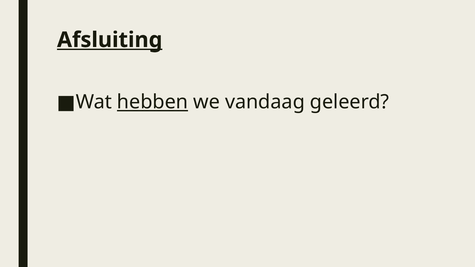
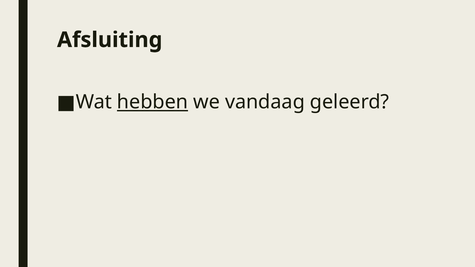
Afsluiting underline: present -> none (110, 40)
